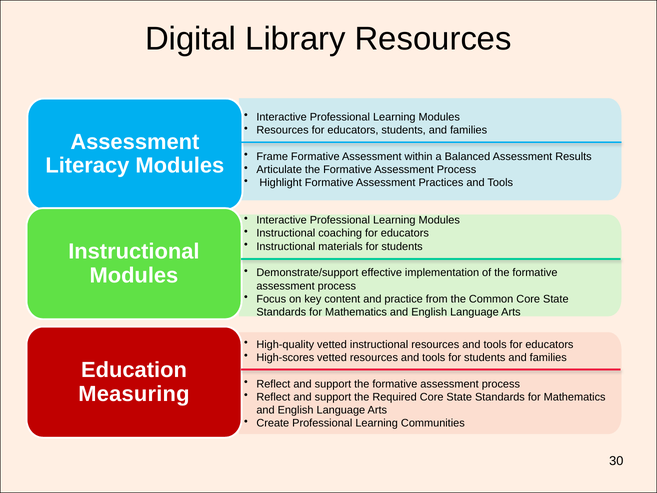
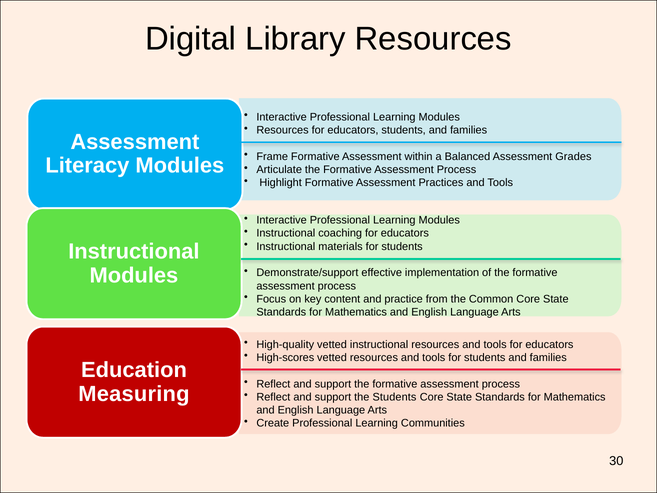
Results: Results -> Grades (573, 156)
the Required: Required -> Students (395, 397)
